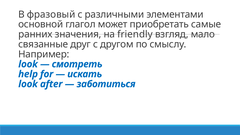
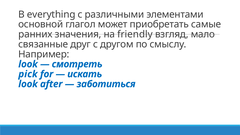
фразовый: фразовый -> everything (51, 14)
help: help -> pick (28, 74)
